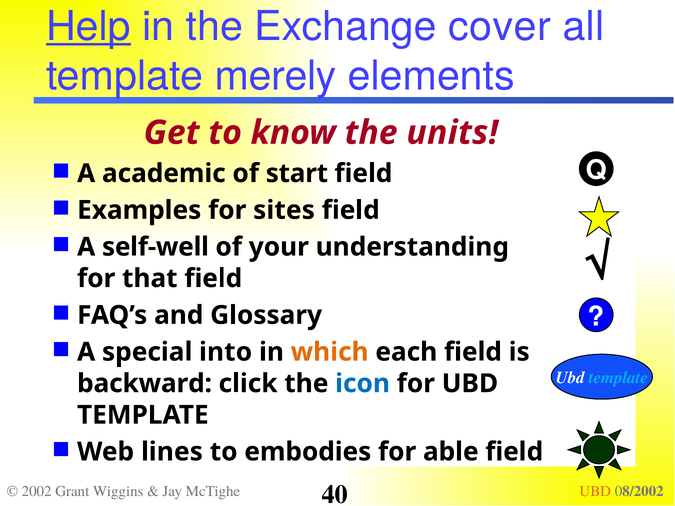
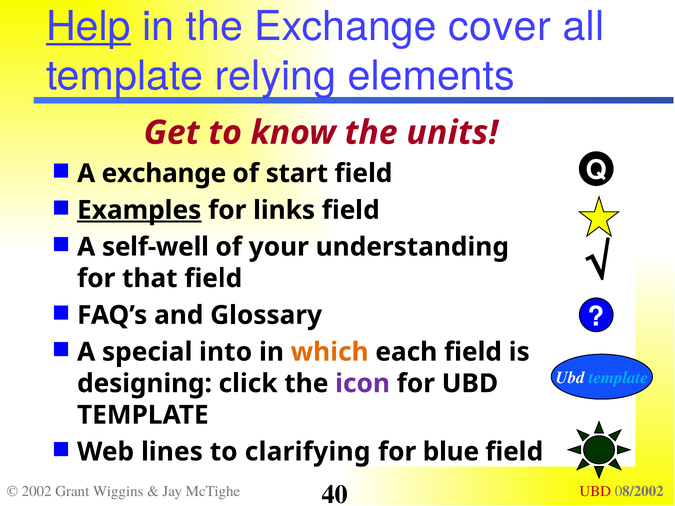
merely: merely -> relying (275, 76)
A academic: academic -> exchange (164, 174)
Examples underline: none -> present (139, 210)
sites: sites -> links (284, 210)
backward: backward -> designing (144, 384)
icon colour: blue -> purple (363, 384)
embodies: embodies -> clarifying (308, 452)
able: able -> blue (451, 452)
UBD colour: orange -> red (595, 491)
